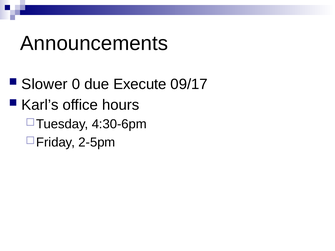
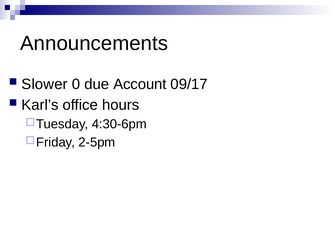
Execute: Execute -> Account (140, 84)
